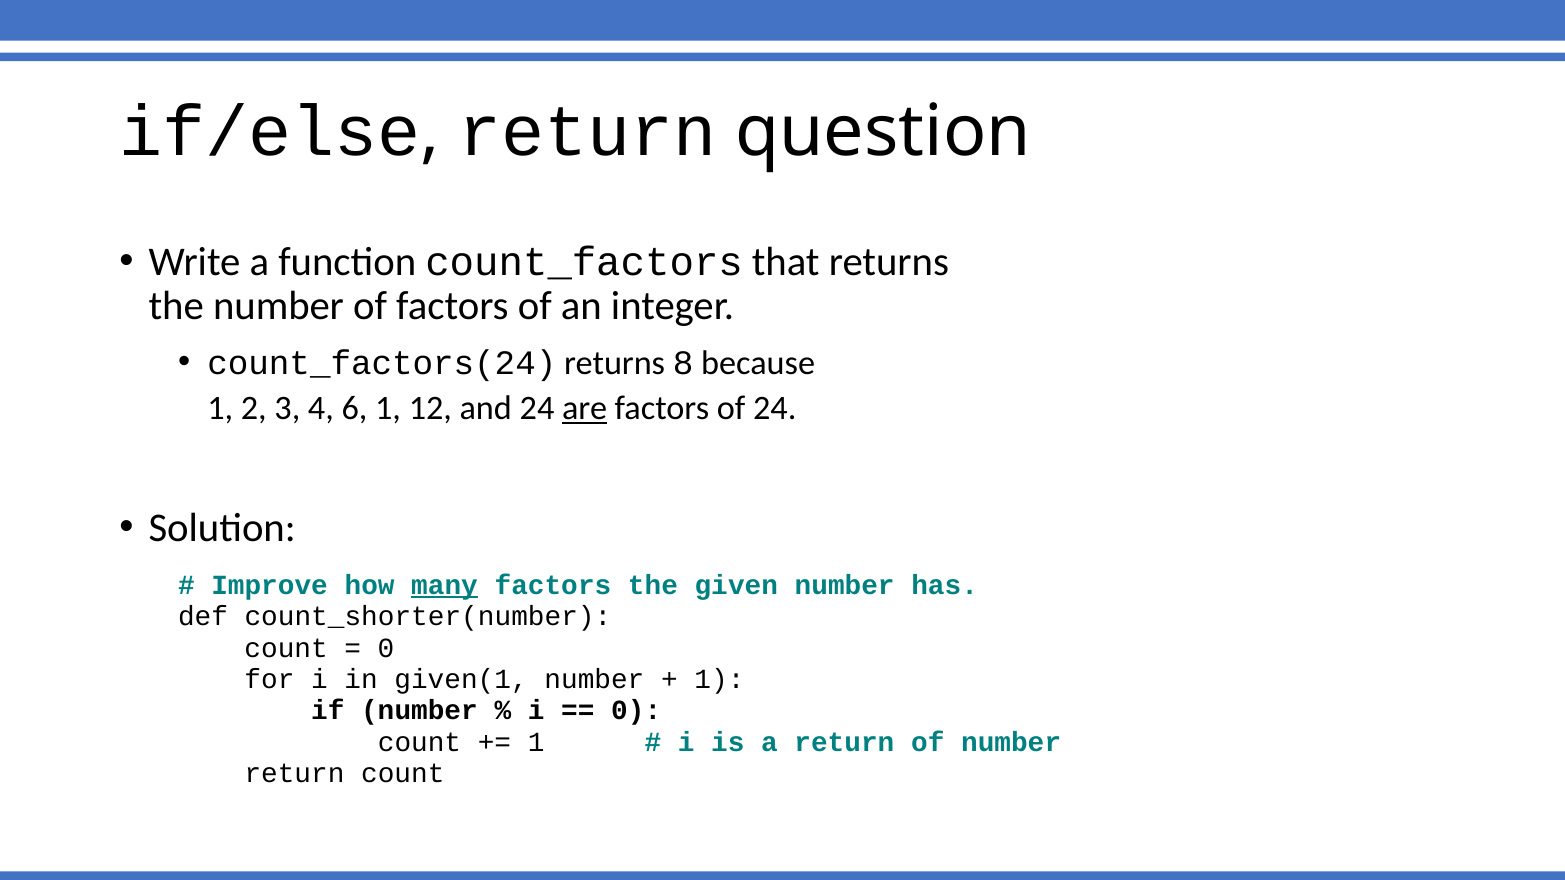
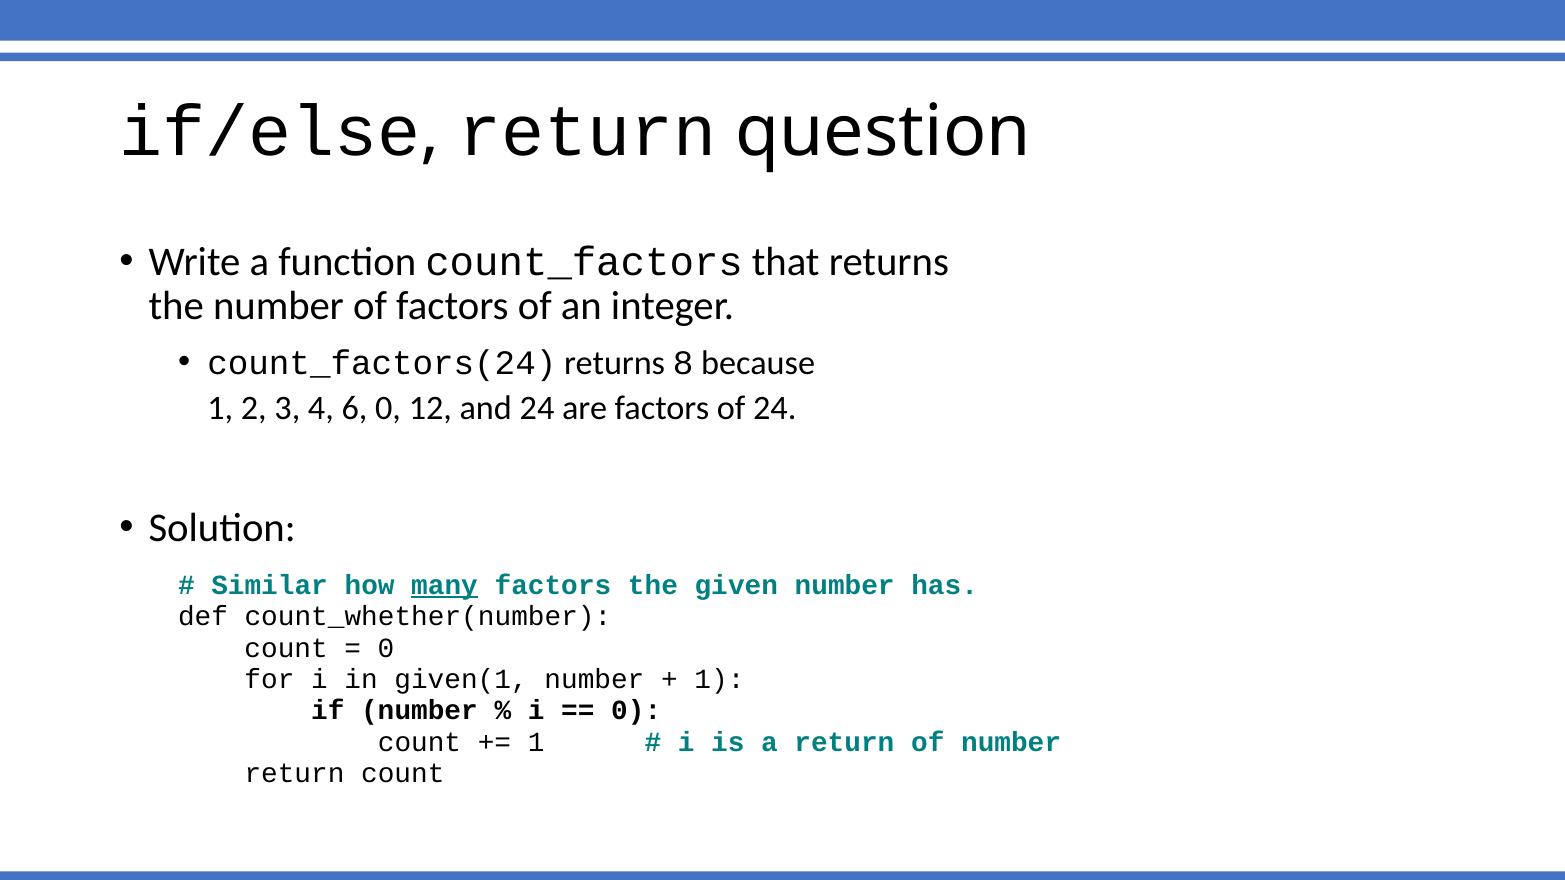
6 1: 1 -> 0 (388, 408)
are underline: present -> none (585, 408)
Improve: Improve -> Similar (270, 585)
count_shorter(number: count_shorter(number -> count_whether(number (428, 617)
